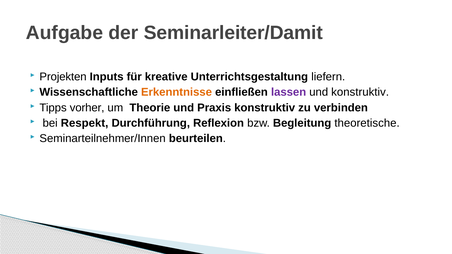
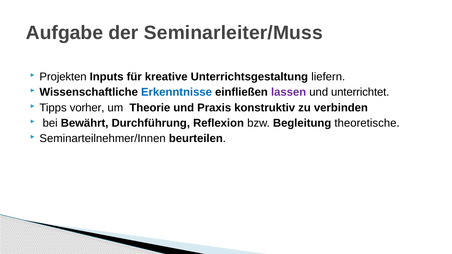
Seminarleiter/Damit: Seminarleiter/Damit -> Seminarleiter/Muss (233, 33)
Erkenntnisse colour: orange -> blue (177, 92)
und konstruktiv: konstruktiv -> unterrichtet (360, 92)
Respekt: Respekt -> Bewährt (85, 123)
